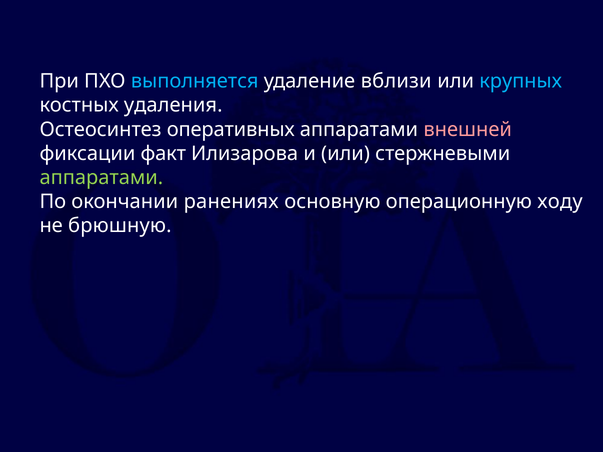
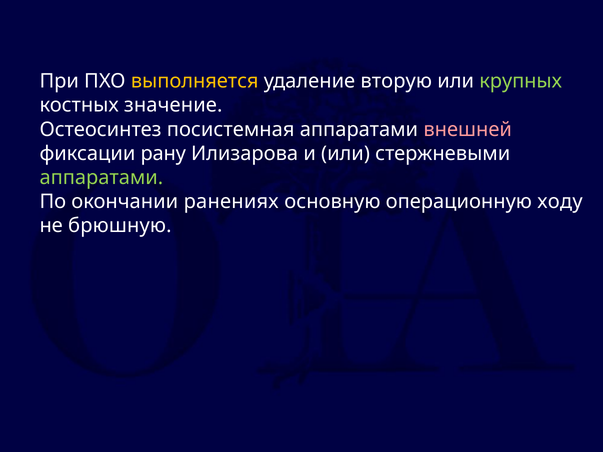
выполняется colour: light blue -> yellow (195, 81)
вблизи: вблизи -> вторую (396, 81)
крупных colour: light blue -> light green (521, 81)
удаления: удаления -> значение (173, 105)
оперативных: оперативных -> посистемная (231, 129)
факт: факт -> рану (163, 154)
